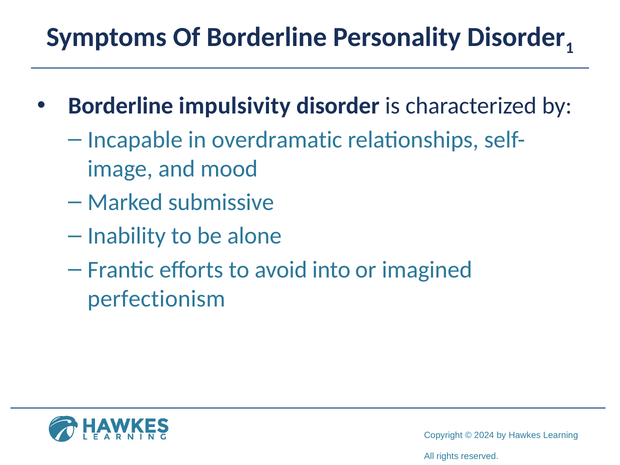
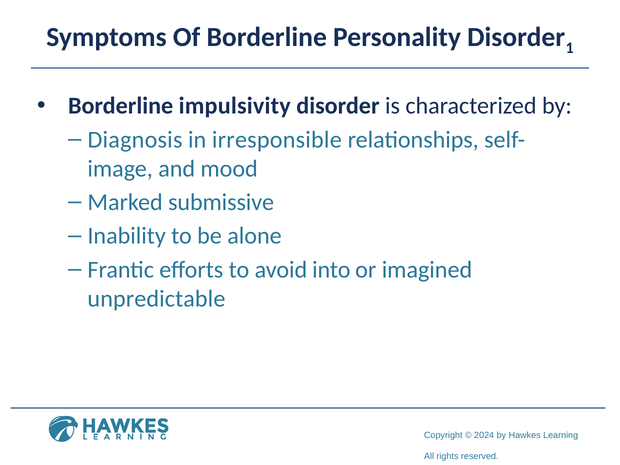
Incapable: Incapable -> Diagnosis (135, 140)
overdramatic: overdramatic -> irresponsible (277, 140)
perfectionism: perfectionism -> unpredictable (156, 299)
